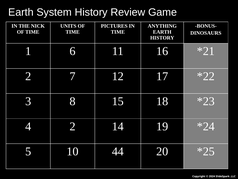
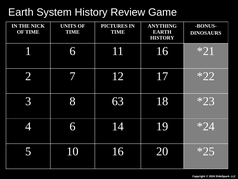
15: 15 -> 63 (118, 101)
4 2: 2 -> 6 (73, 126)
10 44: 44 -> 16 (118, 151)
